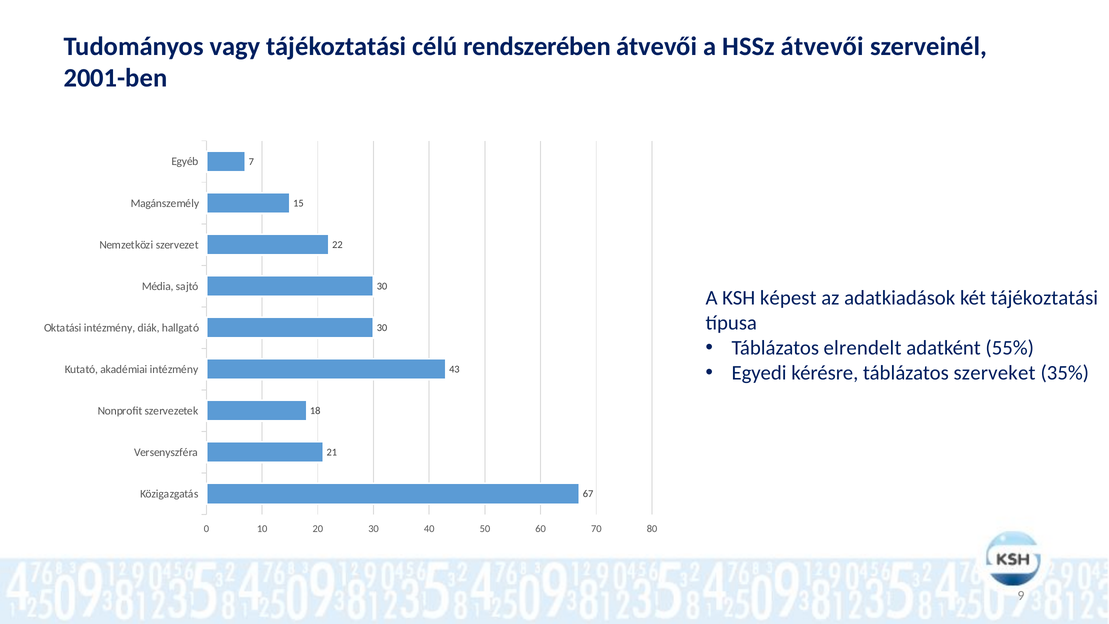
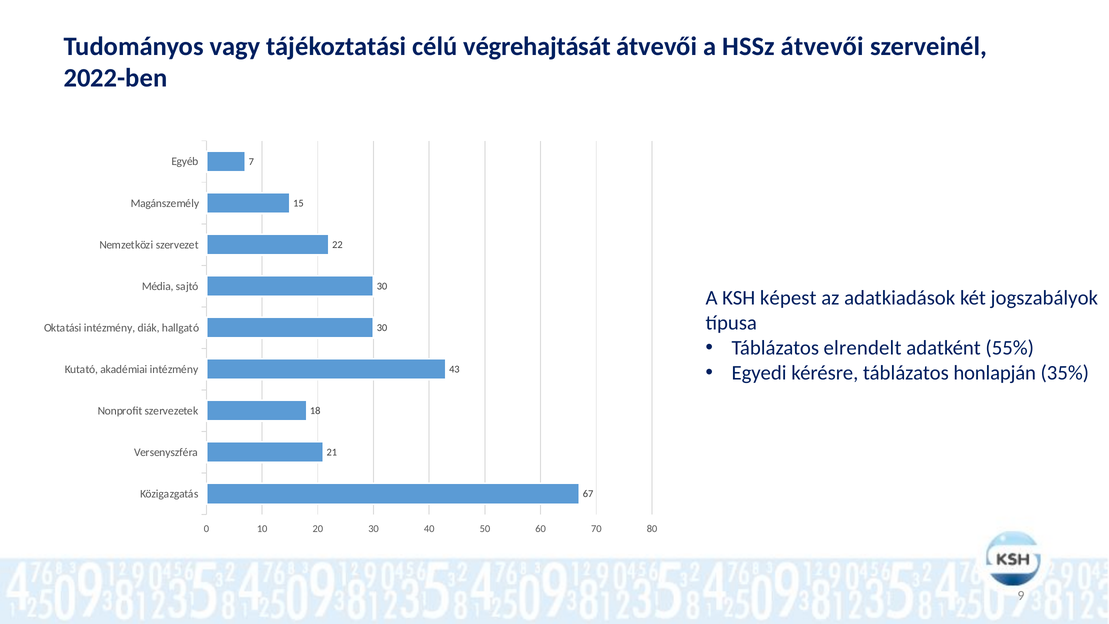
rendszerében: rendszerében -> végrehajtását (537, 46)
2001-ben: 2001-ben -> 2022-ben (115, 78)
két tájékoztatási: tájékoztatási -> jogszabályok (1044, 298)
szerveket: szerveket -> honlapján (995, 373)
